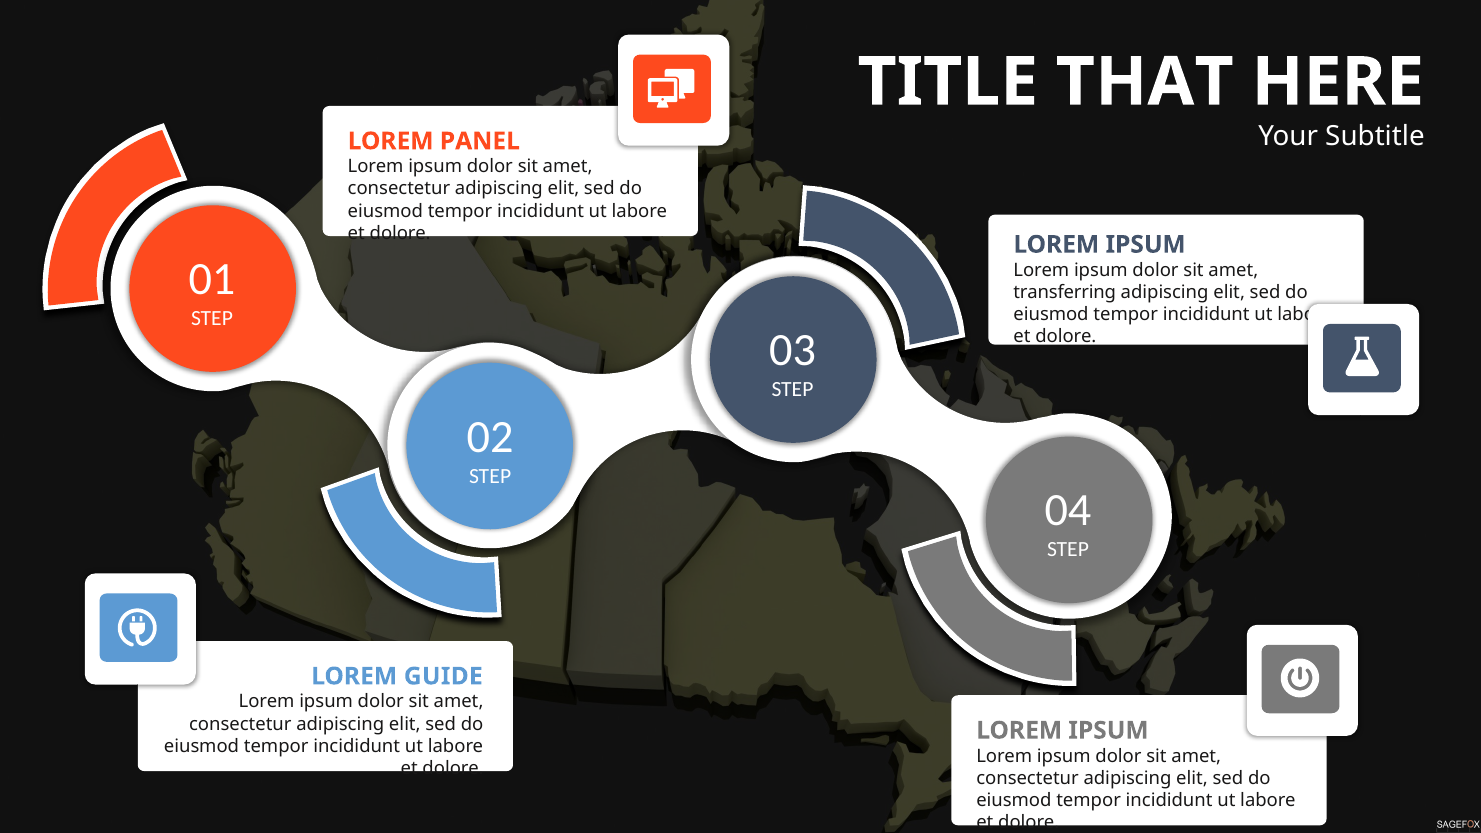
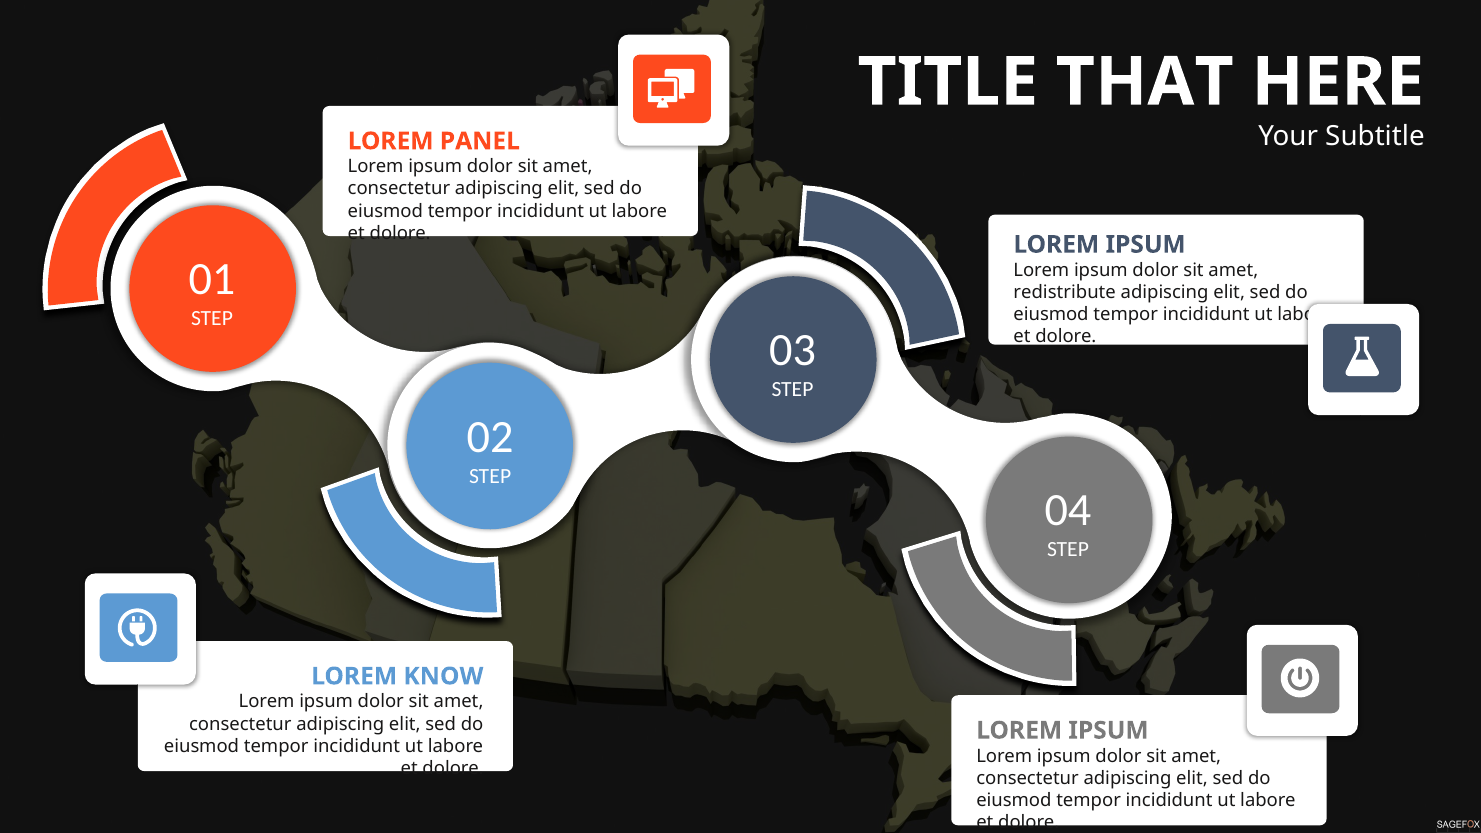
transferring: transferring -> redistribute (1065, 292)
GUIDE: GUIDE -> KNOW (443, 676)
